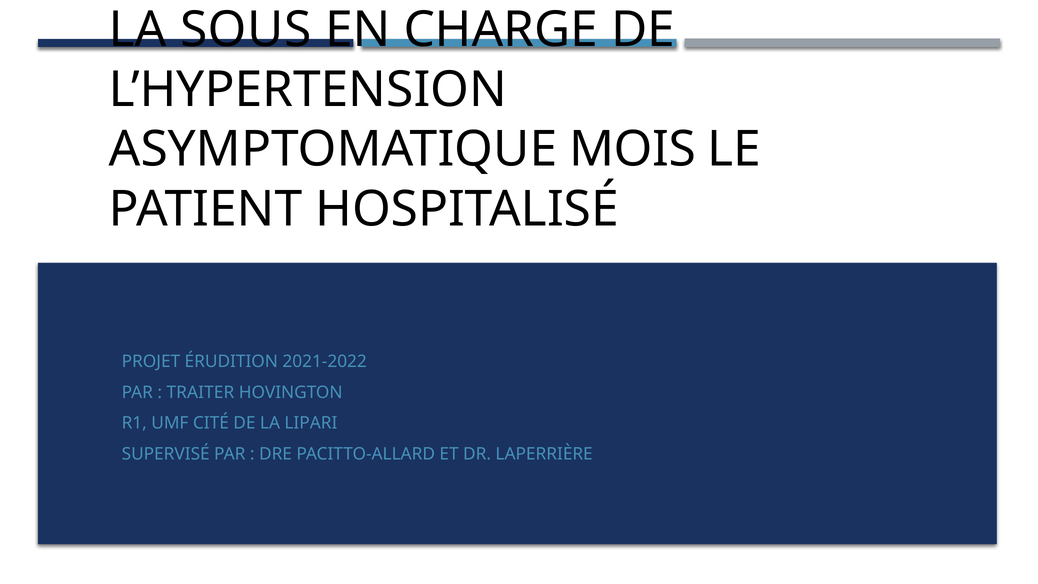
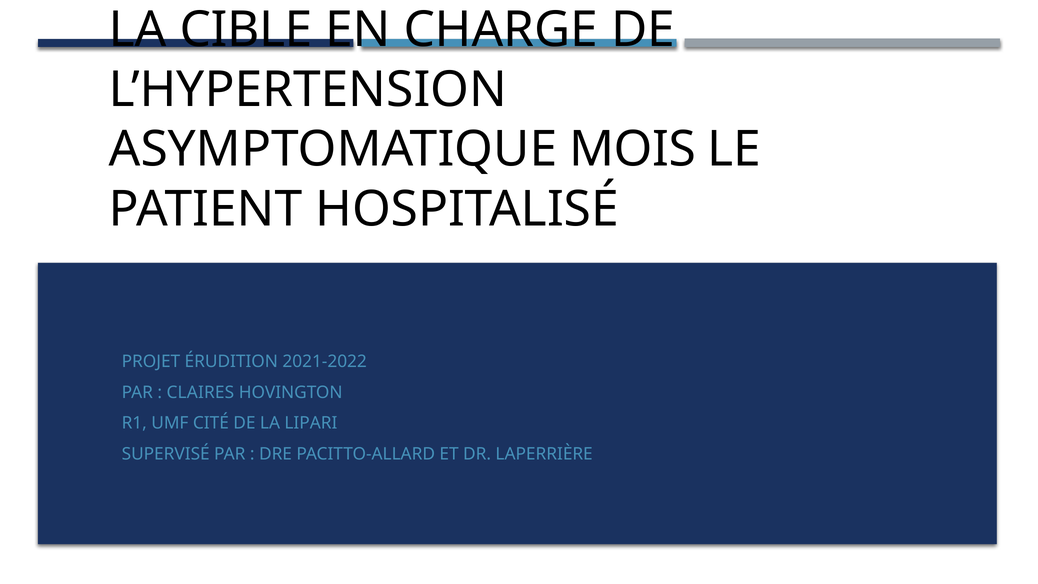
SOUS: SOUS -> CIBLE (246, 30)
TRAITER: TRAITER -> CLAIRES (200, 392)
